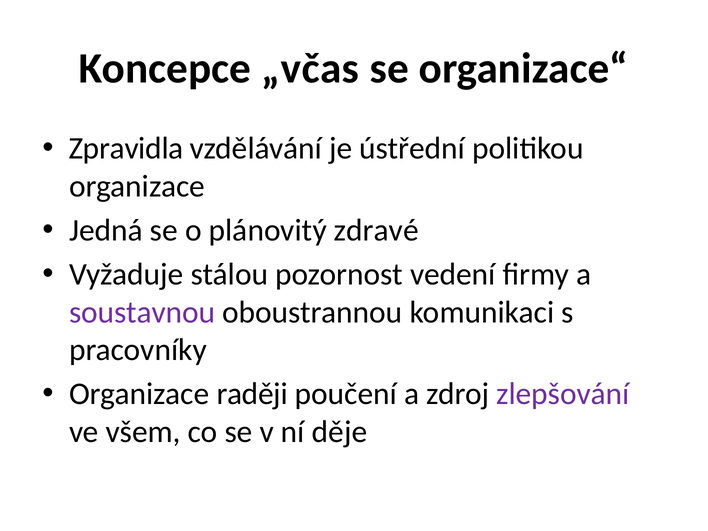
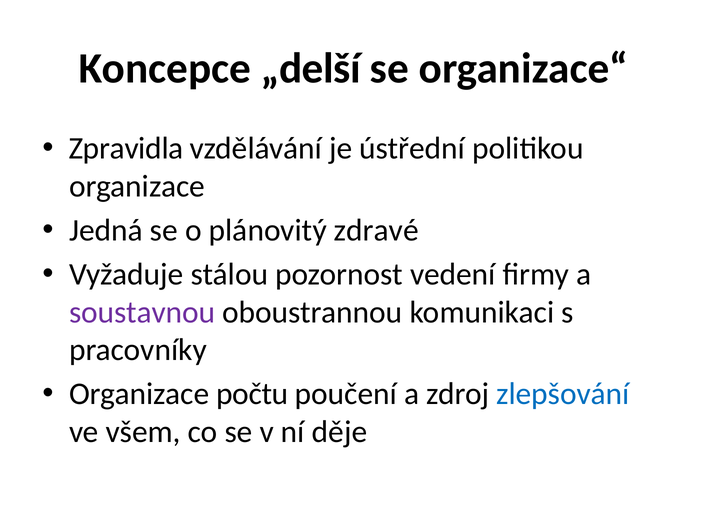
„včas: „včas -> „delší (311, 69)
raději: raději -> počtu (252, 394)
zlepšování colour: purple -> blue (563, 394)
